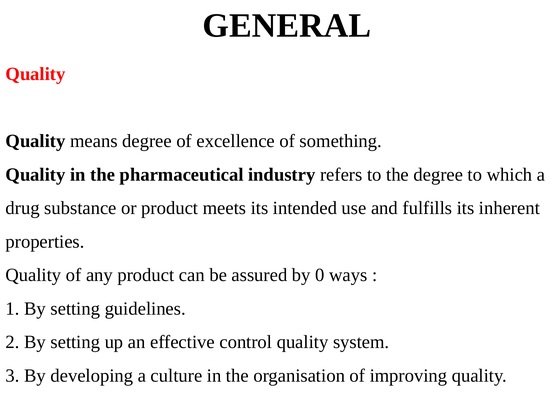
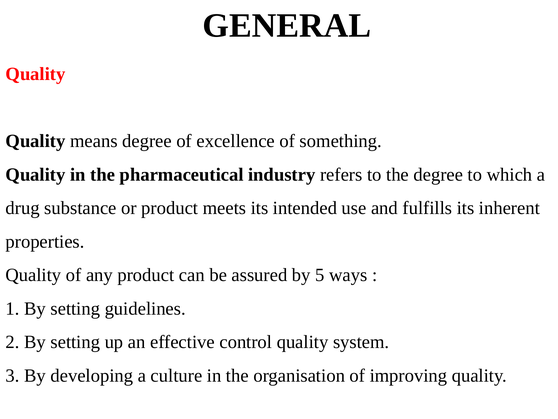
0: 0 -> 5 (320, 275)
